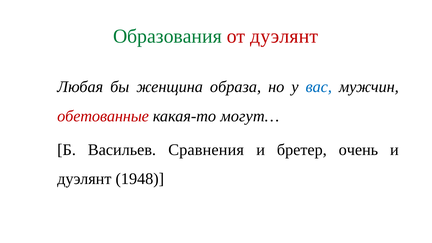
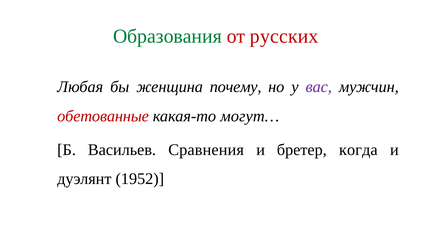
от дуэлянт: дуэлянт -> русских (284, 36)
образа: образа -> почему (236, 87)
вас colour: blue -> purple (319, 87)
очень: очень -> когда (358, 150)
1948: 1948 -> 1952 (140, 179)
